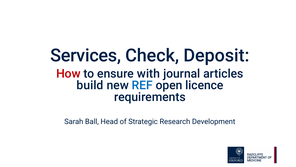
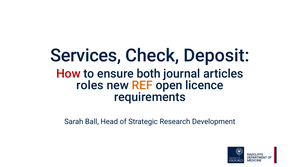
with: with -> both (149, 73)
build: build -> roles (90, 85)
REF colour: blue -> orange (142, 85)
